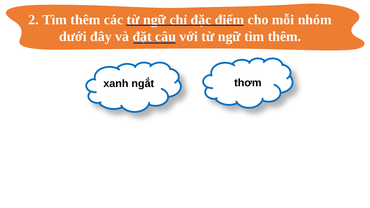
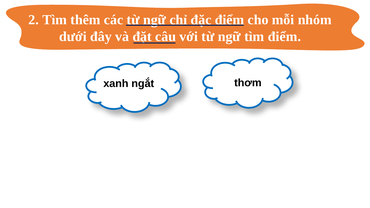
ngữ tìm thêm: thêm -> điểm (284, 37)
